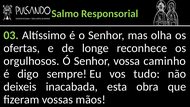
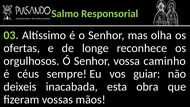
digo: digo -> céus (28, 74)
tudo: tudo -> guiar (147, 74)
